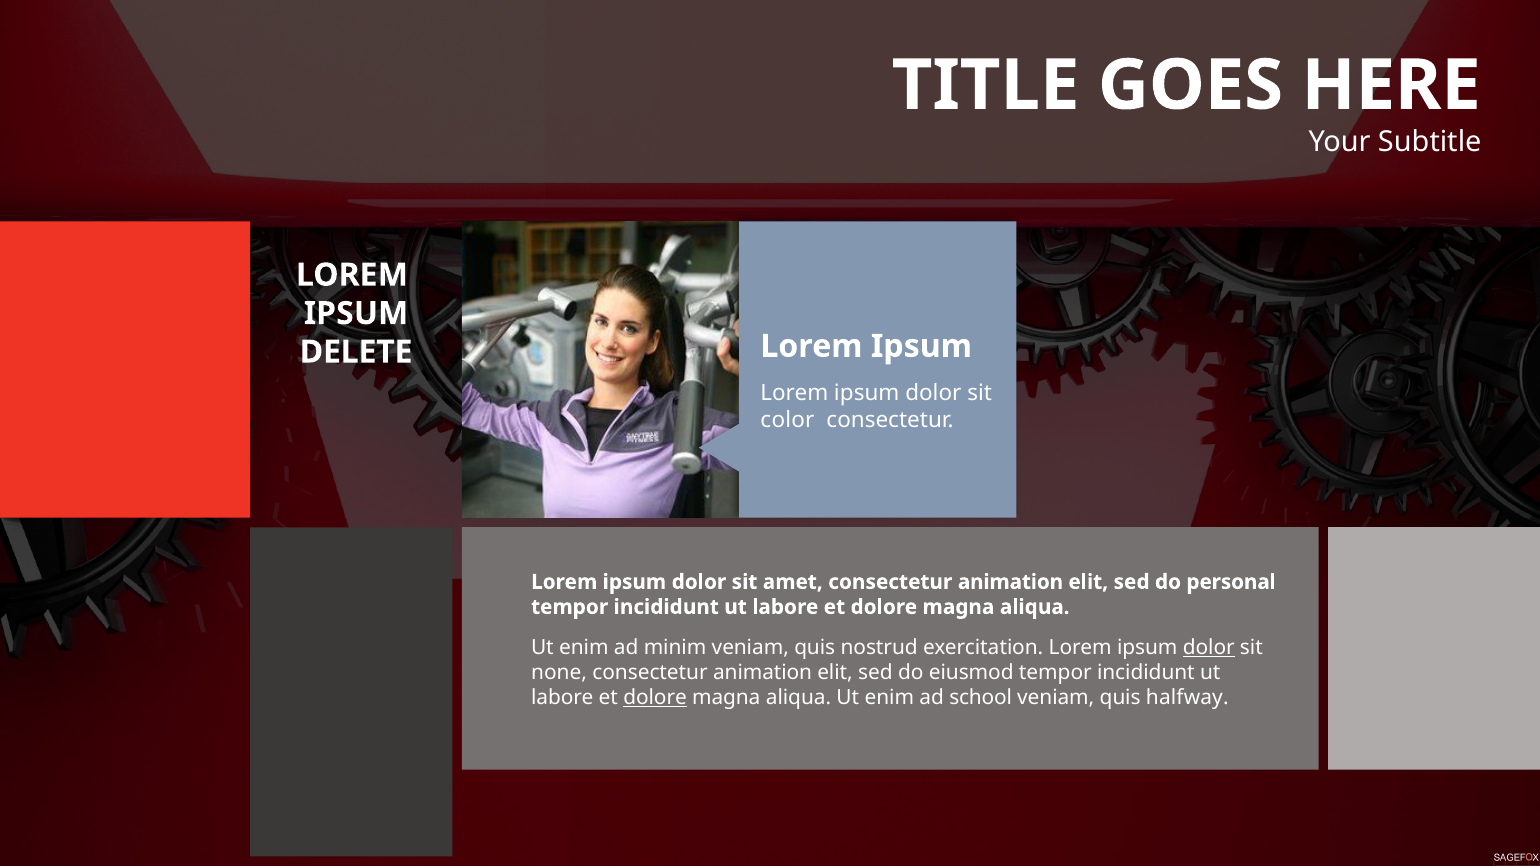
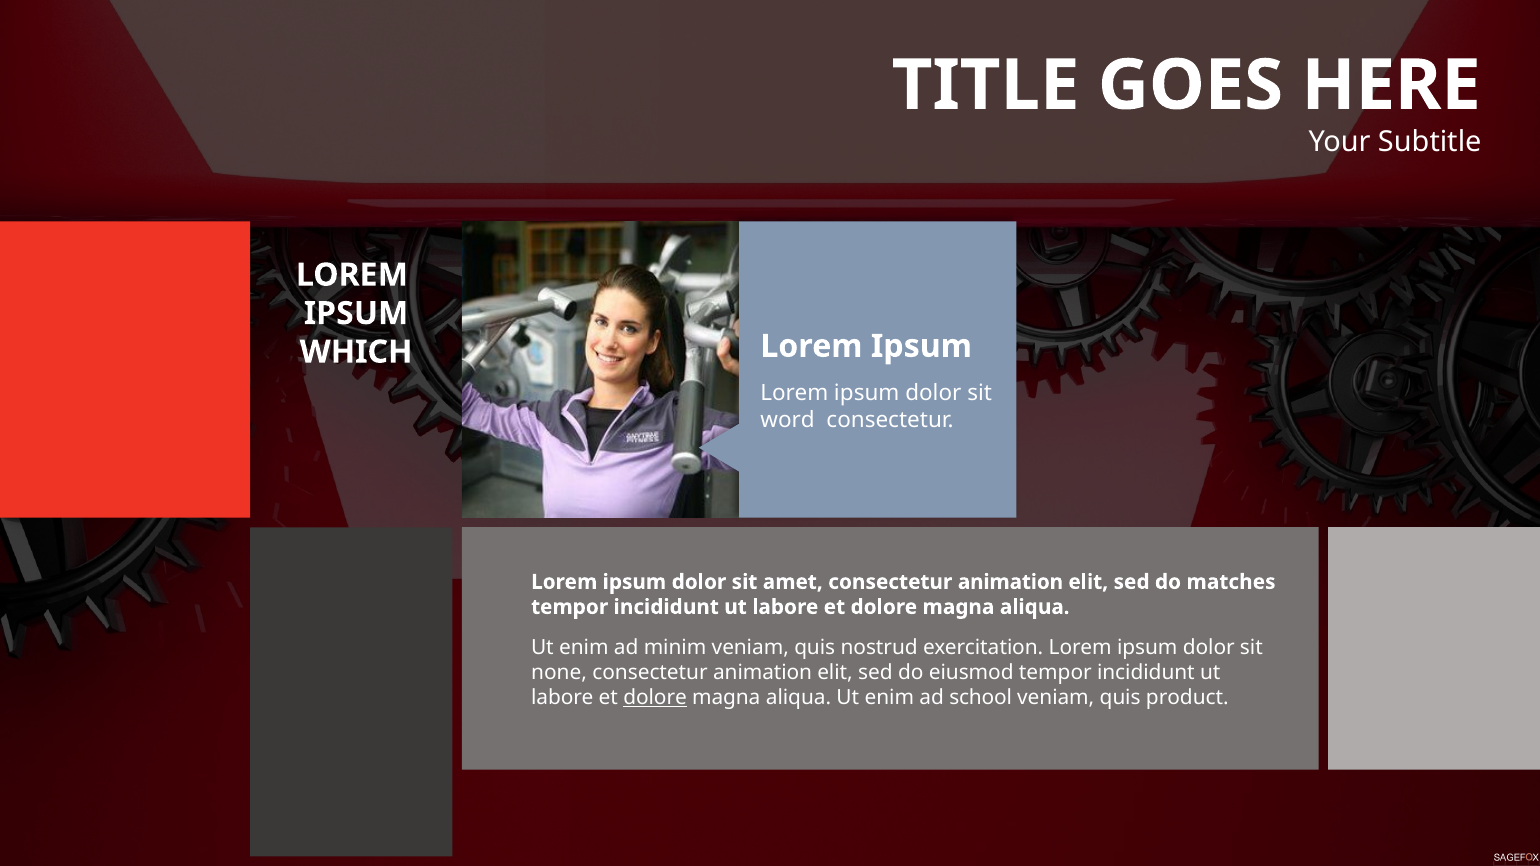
DELETE: DELETE -> WHICH (356, 352)
color: color -> word (788, 421)
personal: personal -> matches (1231, 582)
dolor underline: present -> none (1209, 648)
halfway: halfway -> product (1187, 698)
